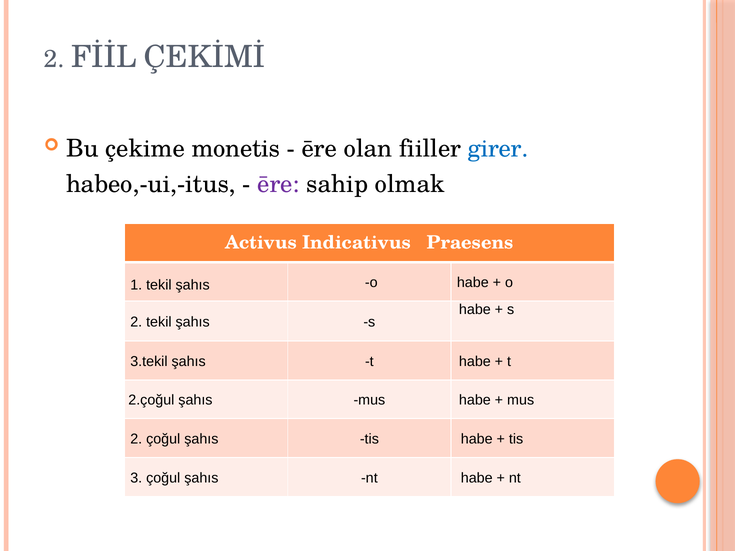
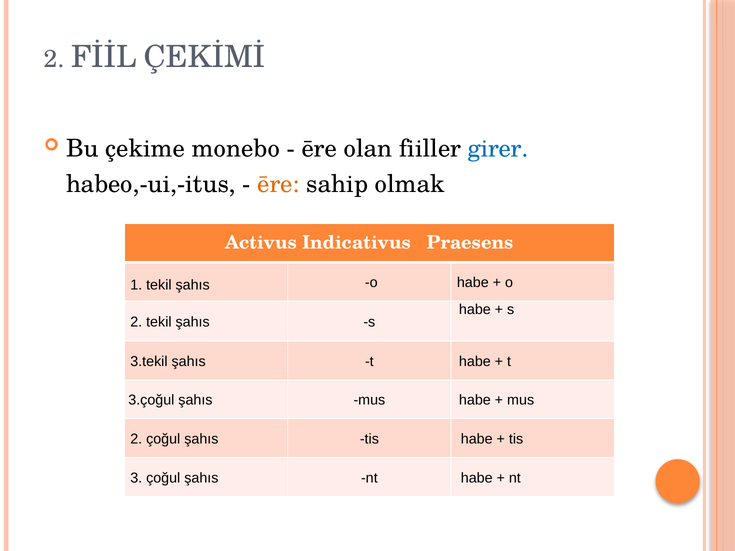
monetis: monetis -> monebo (236, 149)
ēre colour: purple -> orange (278, 184)
2.çoğul: 2.çoğul -> 3.çoğul (151, 400)
